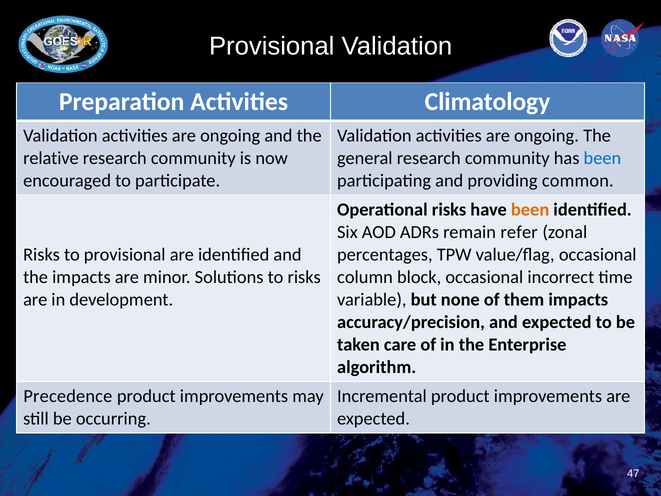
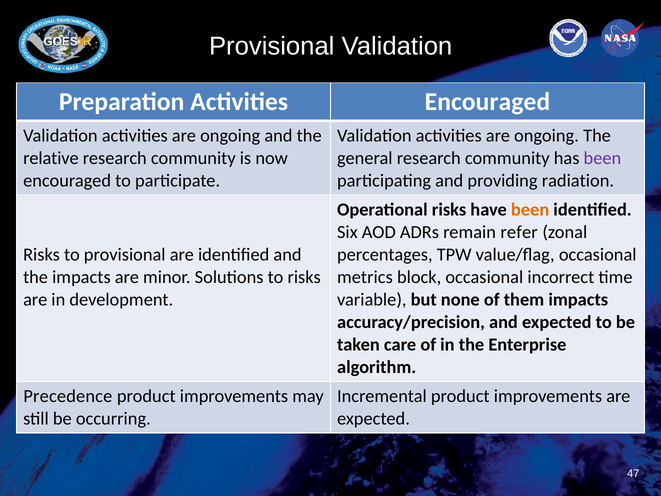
Activities Climatology: Climatology -> Encouraged (487, 102)
been colour: blue -> purple (602, 158)
common: common -> radiation (578, 180)
column: column -> metrics (365, 277)
